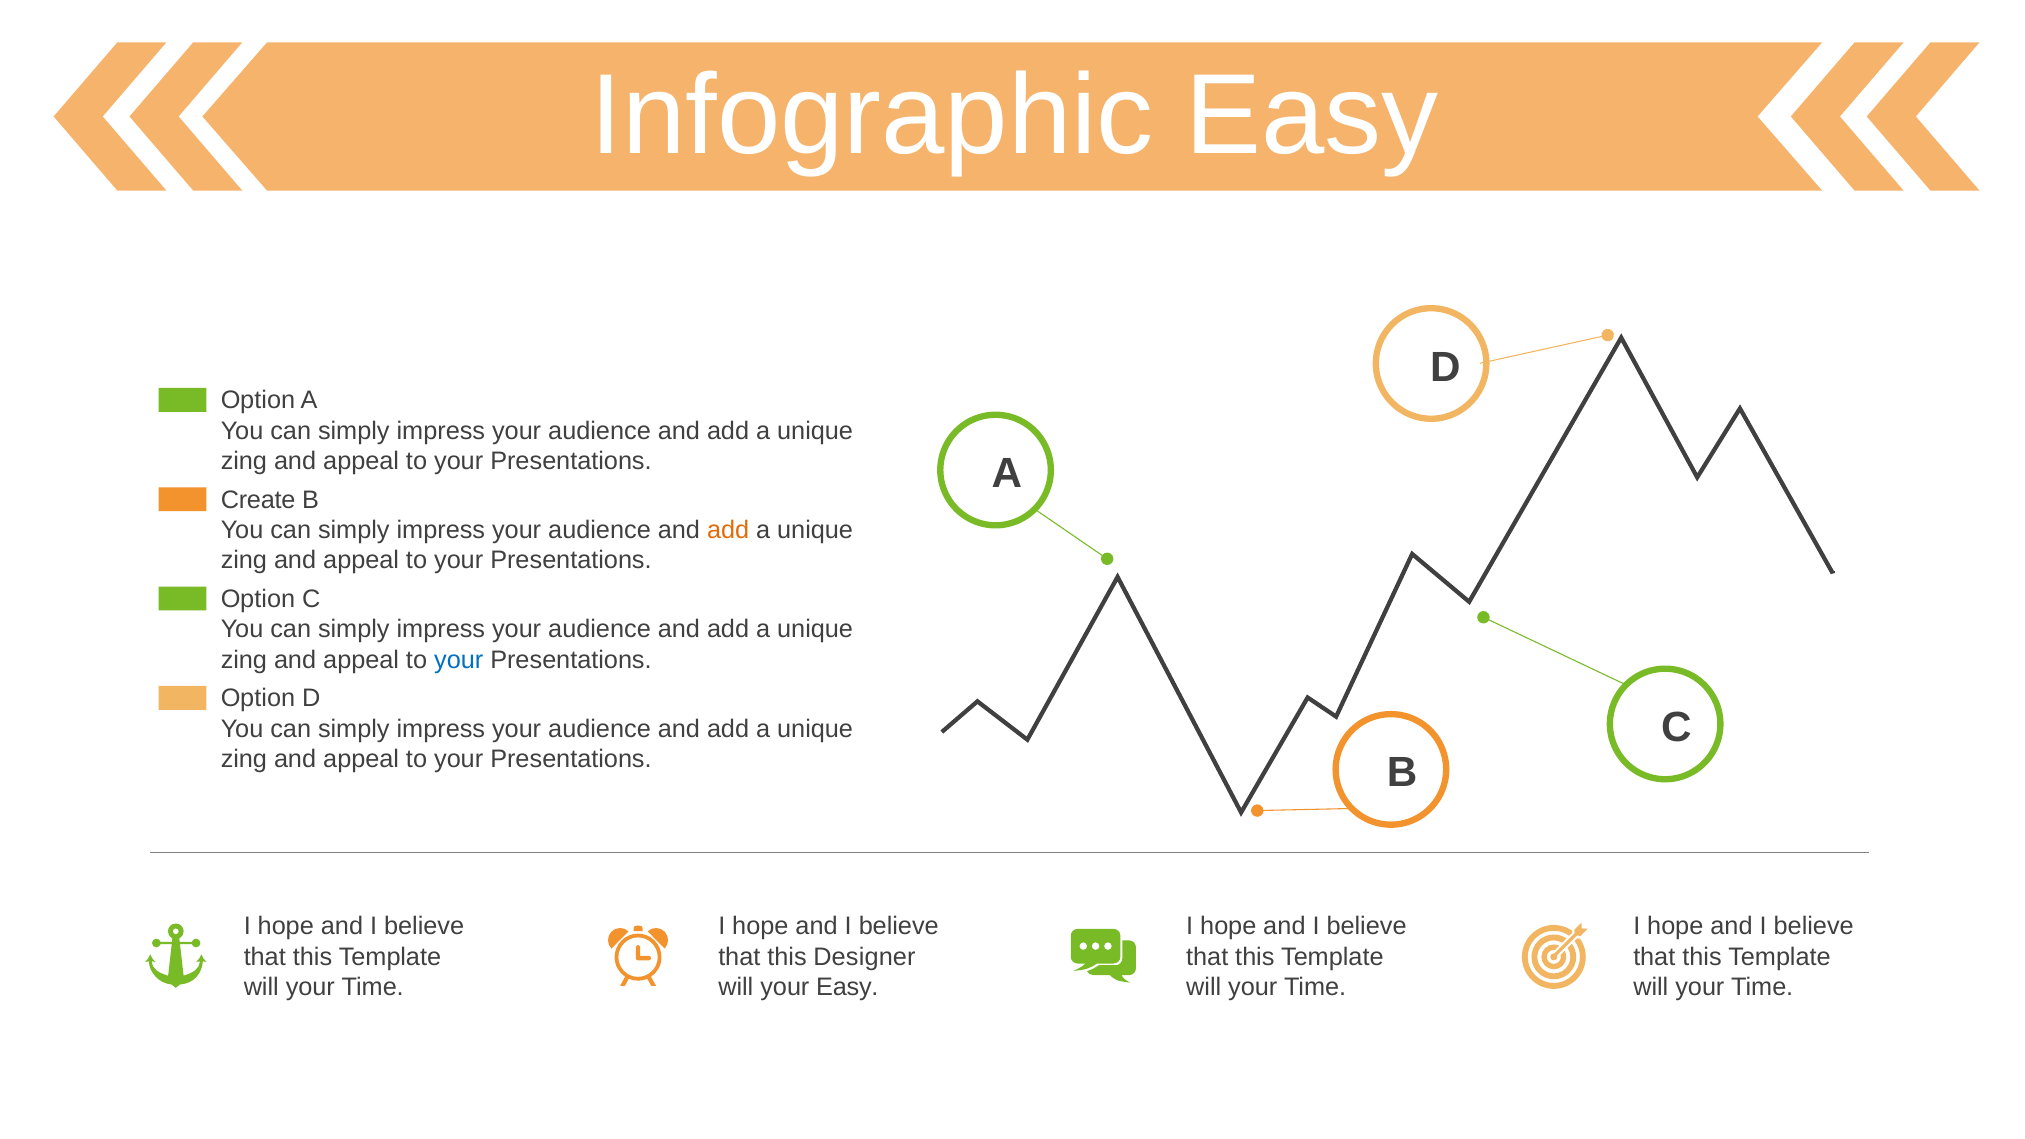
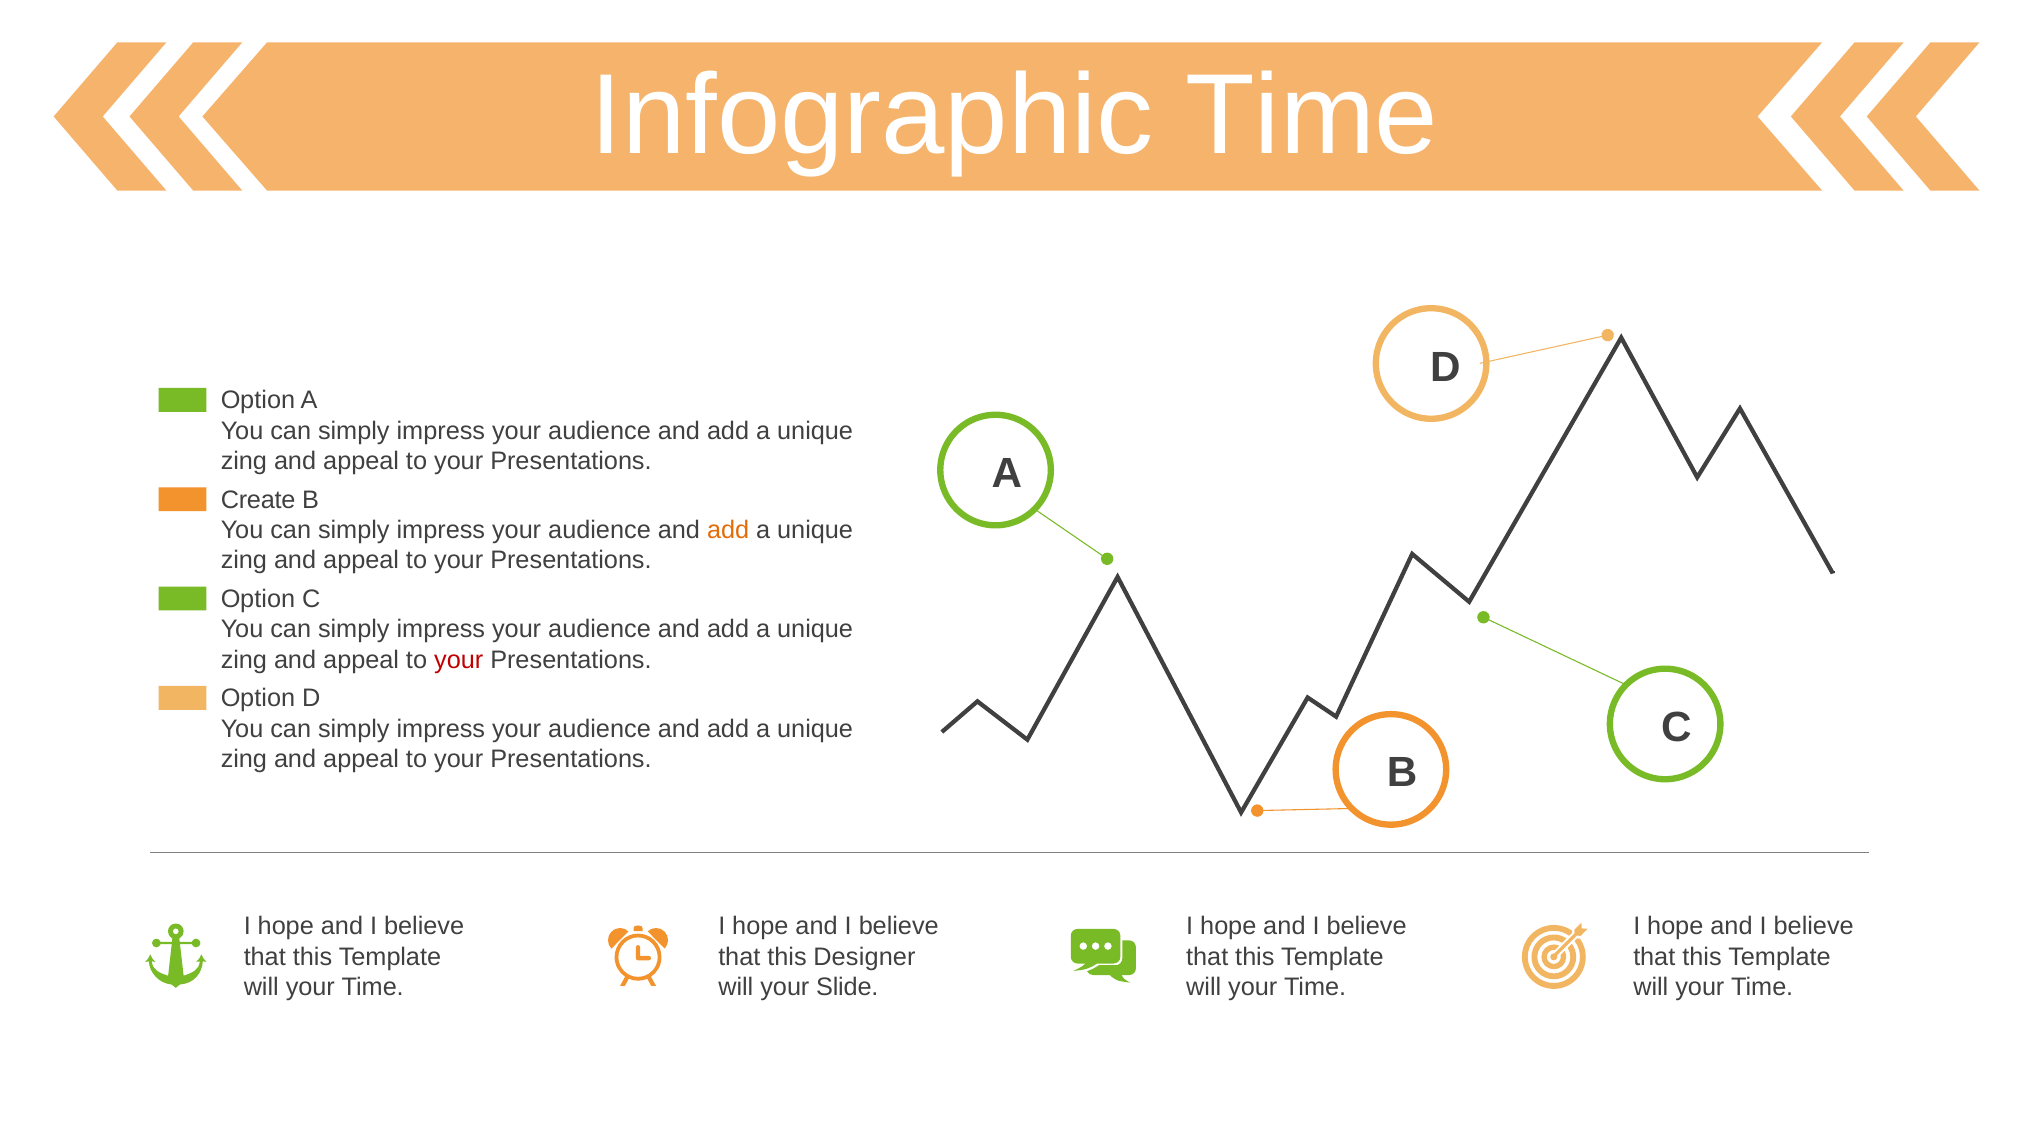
Infographic Easy: Easy -> Time (1312, 116)
your colour: blue -> red (459, 660)
your Easy: Easy -> Slide (847, 987)
